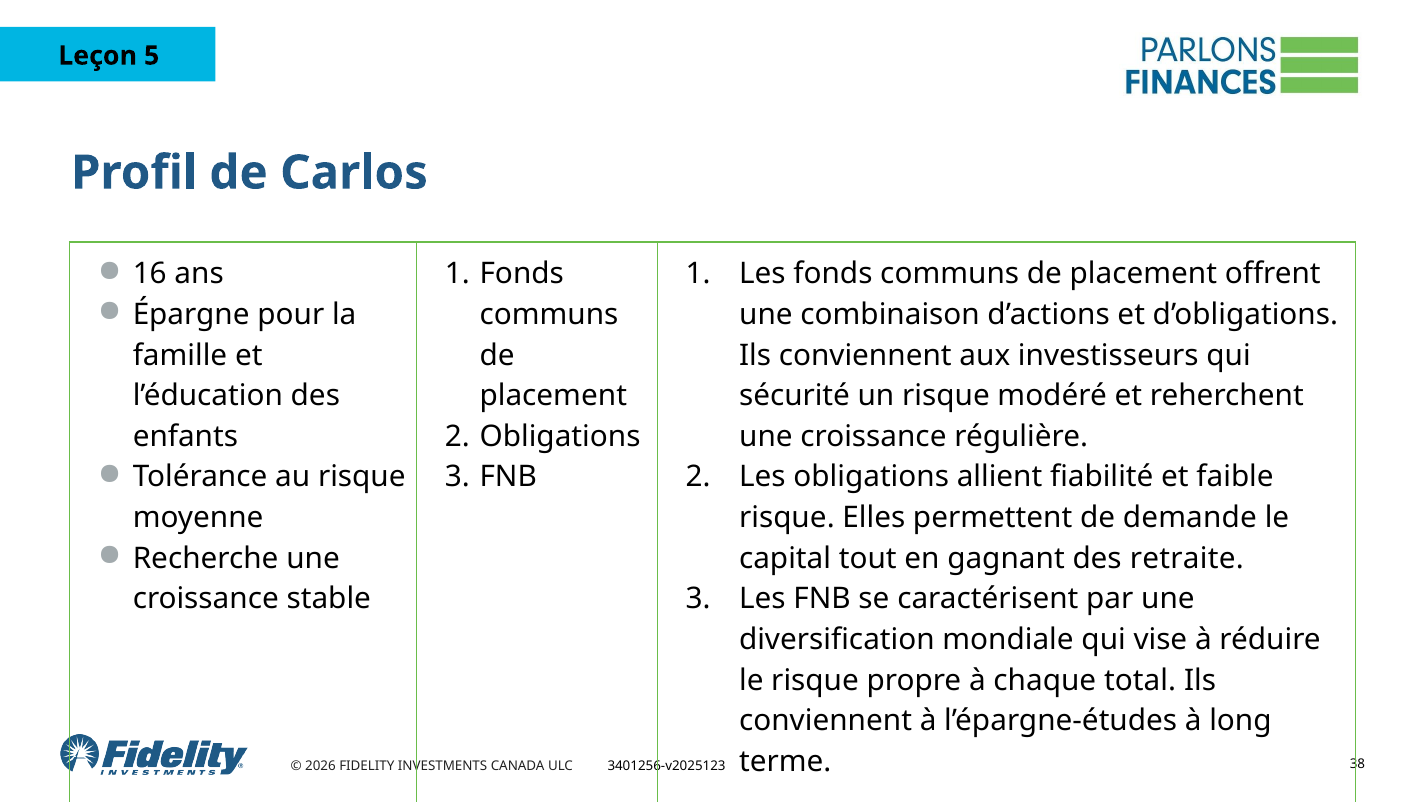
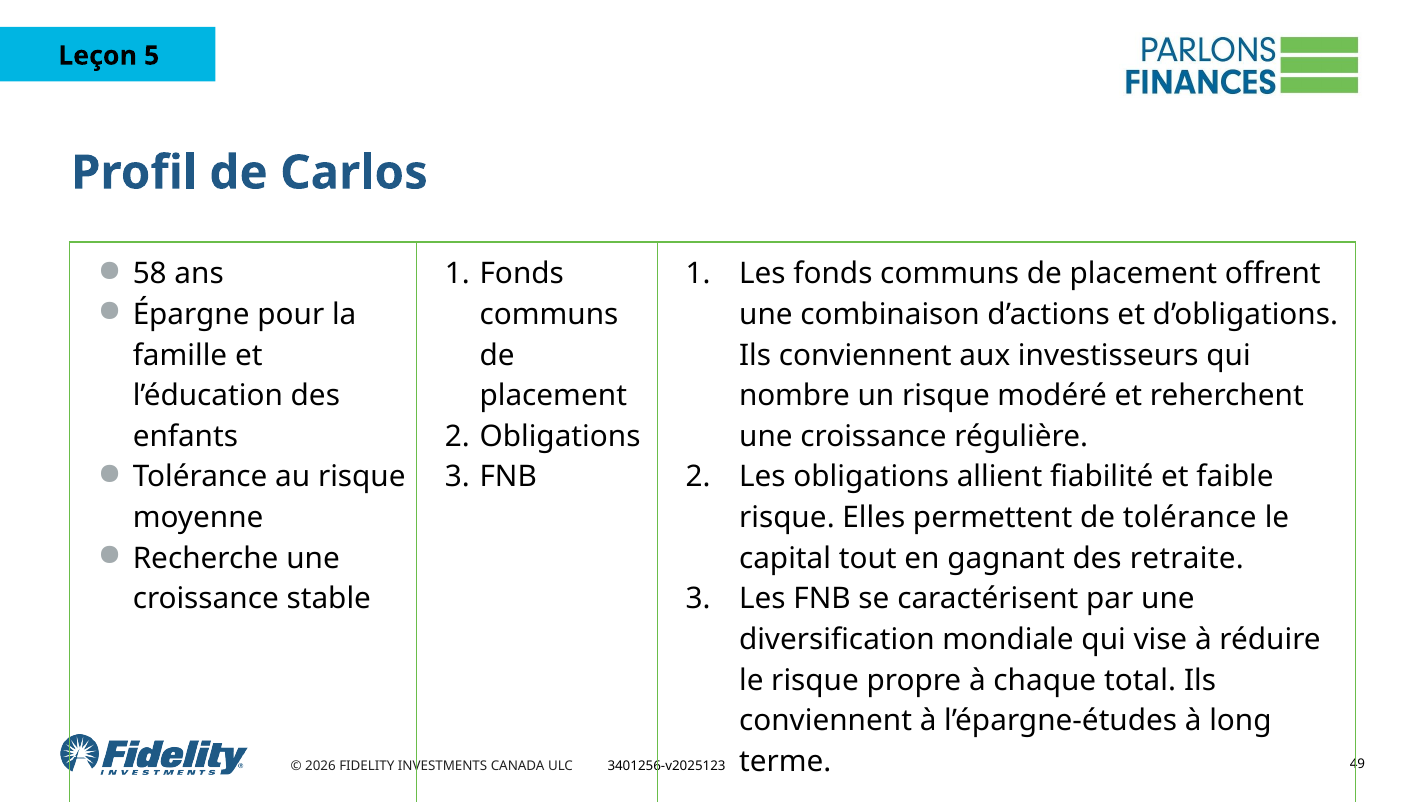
16: 16 -> 58 (150, 274)
sécurité: sécurité -> nombre (795, 396)
de demande: demande -> tolérance (1190, 517)
38: 38 -> 49 (1357, 764)
